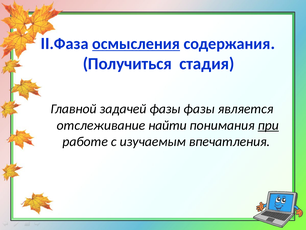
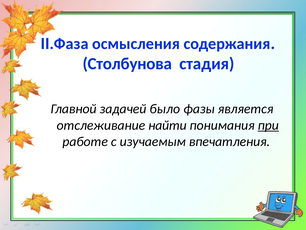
осмысления underline: present -> none (136, 44)
Получиться: Получиться -> Столбунова (127, 64)
задачей фазы: фазы -> было (165, 109)
